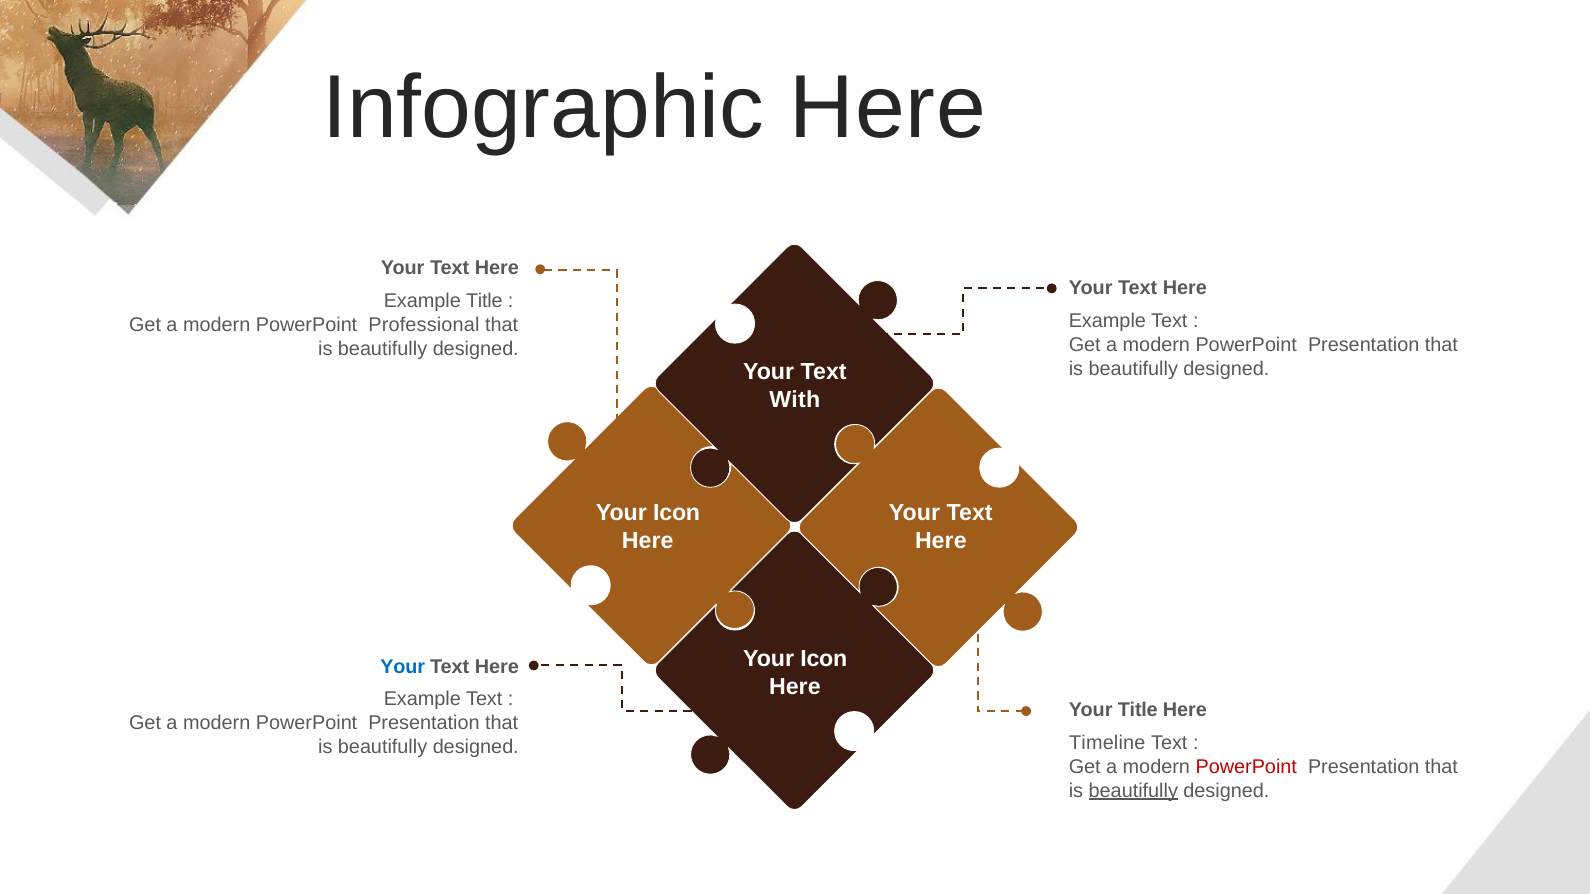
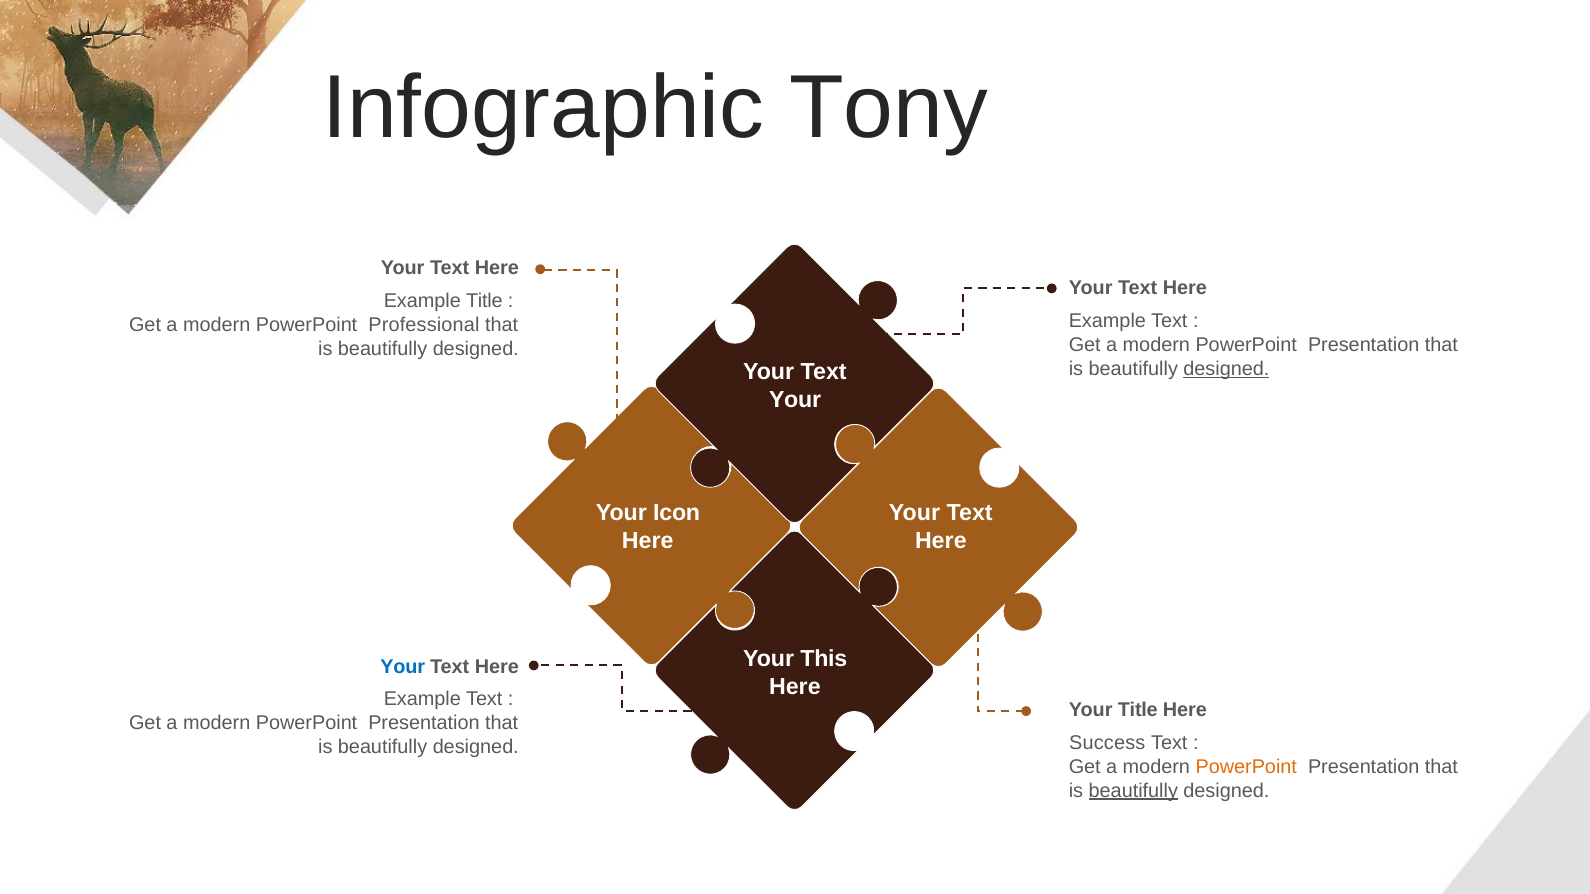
Infographic Here: Here -> Tony (889, 108)
designed underline: none -> present (1226, 369)
With: With -> Your (795, 400)
Icon: Icon -> This (824, 659)
Timeline: Timeline -> Success (1107, 743)
PowerPoint colour: red -> orange (1246, 767)
